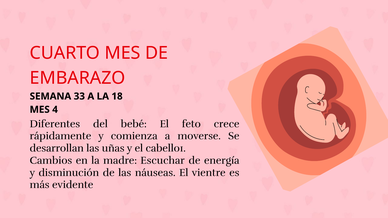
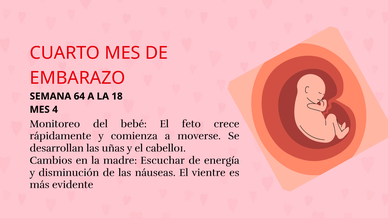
33: 33 -> 64 (79, 96)
Diferentes: Diferentes -> Monitoreo (55, 124)
